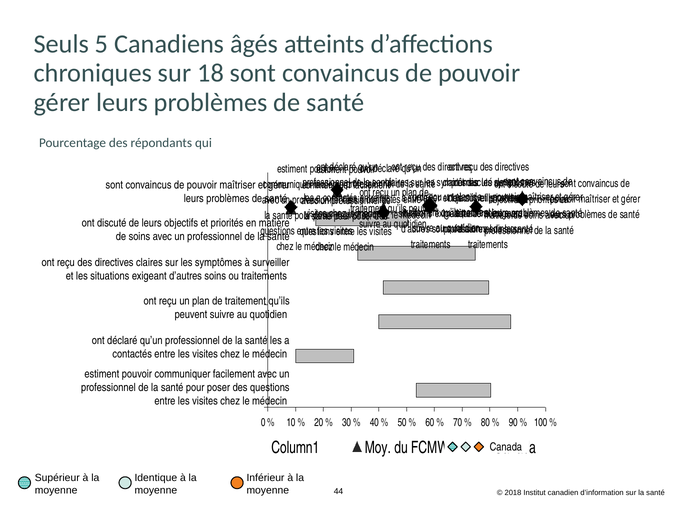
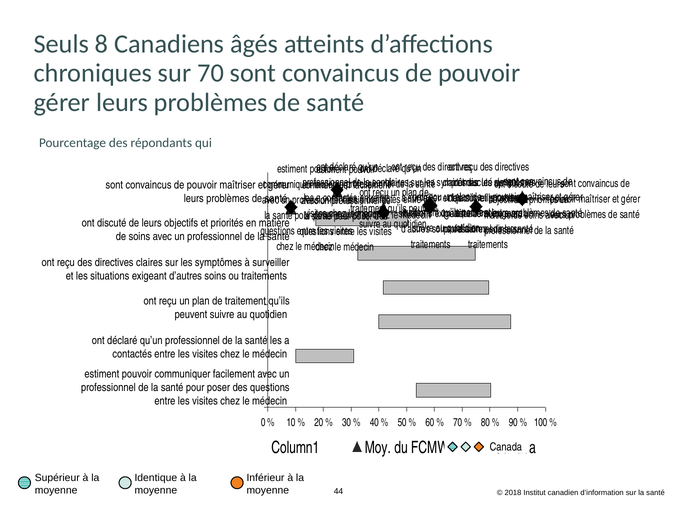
5: 5 -> 8 (102, 44)
sur 18: 18 -> 70 (211, 73)
